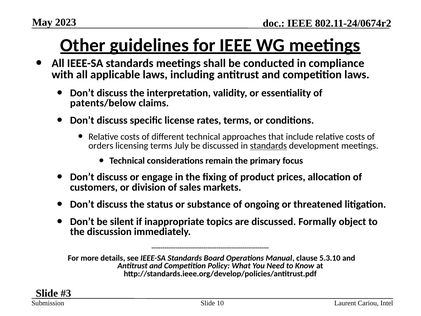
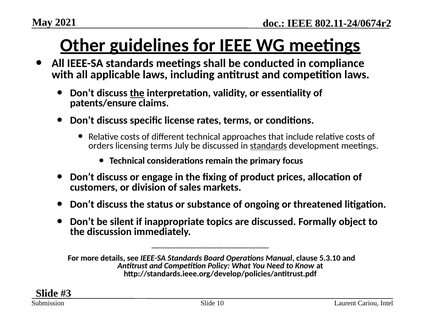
2023: 2023 -> 2021 (66, 22)
the underline: none -> present (137, 93)
patents/below: patents/below -> patents/ensure (103, 103)
